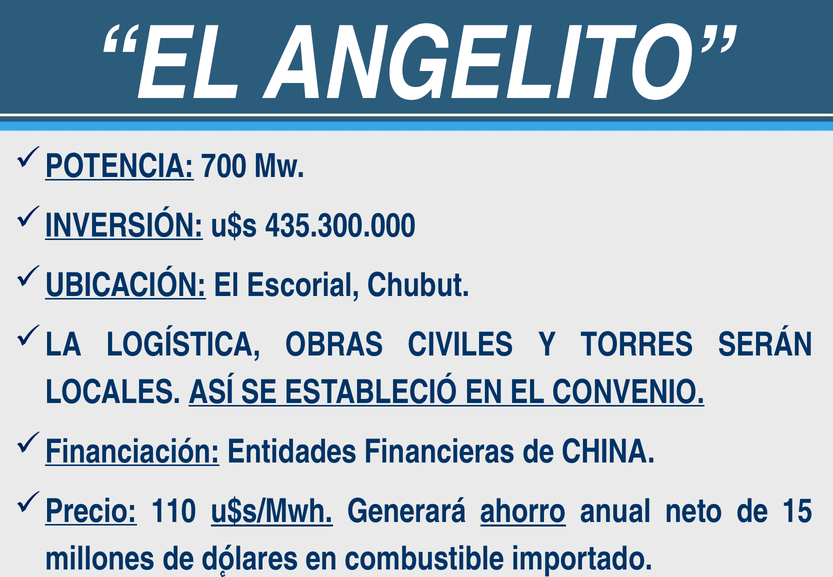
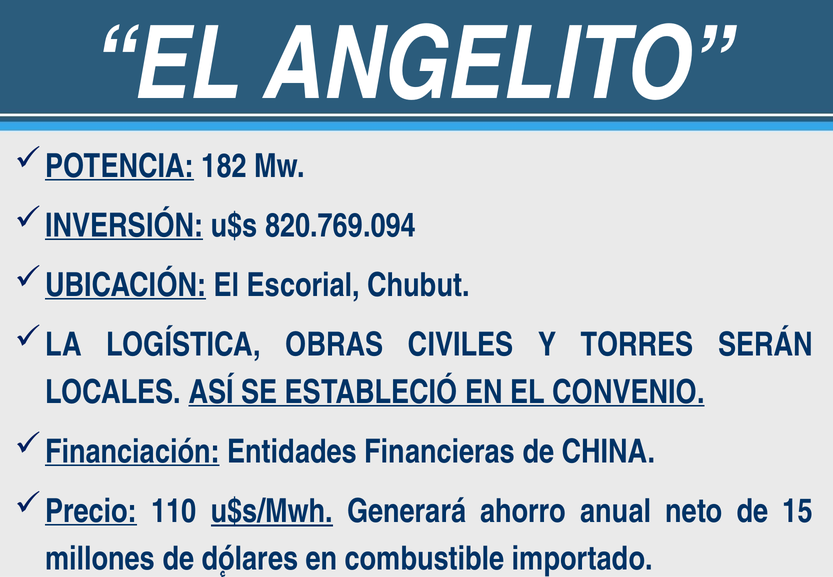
700: 700 -> 182 (224, 166)
435.300.000: 435.300.000 -> 820.769.094 (340, 226)
ahorro underline: present -> none (523, 511)
